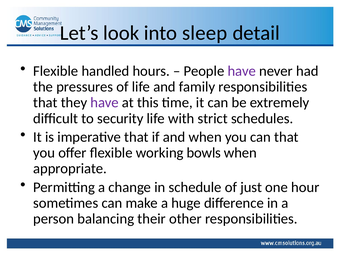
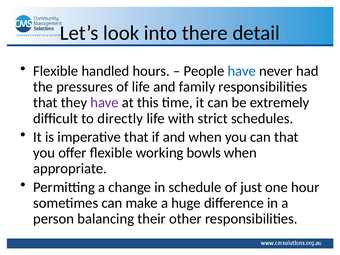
sleep: sleep -> there (205, 33)
have colour: purple -> blue (242, 71)
security: security -> directly (120, 118)
